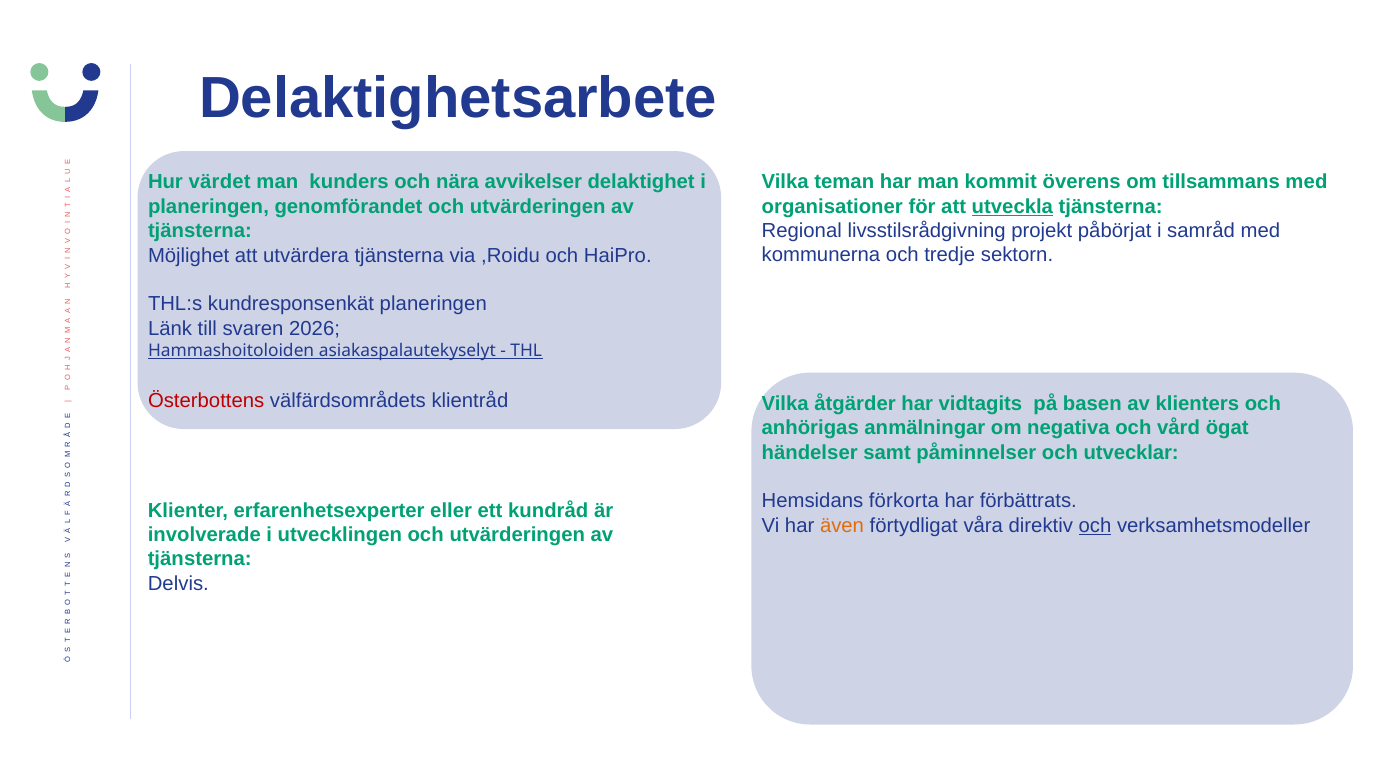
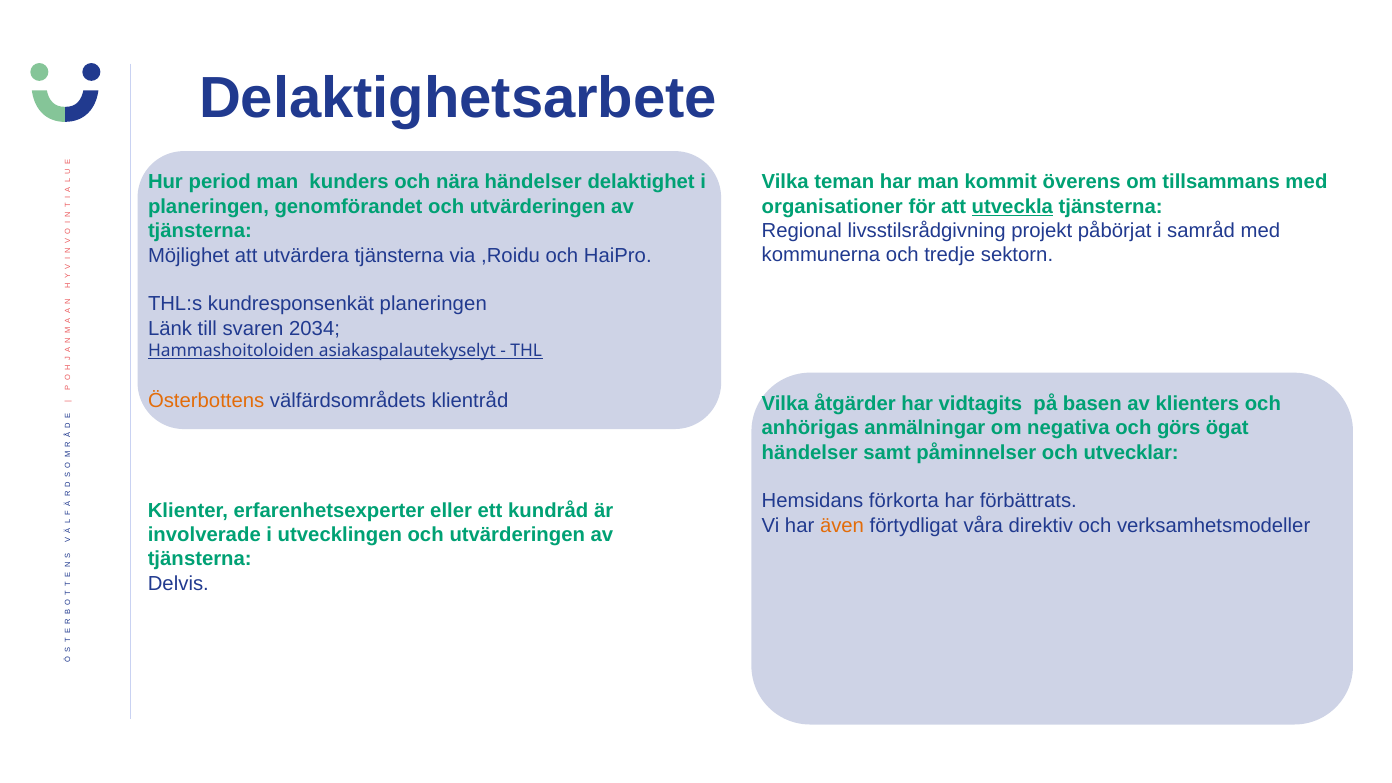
värdet: värdet -> period (220, 182)
nära avvikelser: avvikelser -> händelser (533, 182)
2026: 2026 -> 2034 (315, 328)
Österbottens colour: red -> orange (206, 401)
vård: vård -> görs (1179, 428)
och underline: present -> none (1095, 526)
